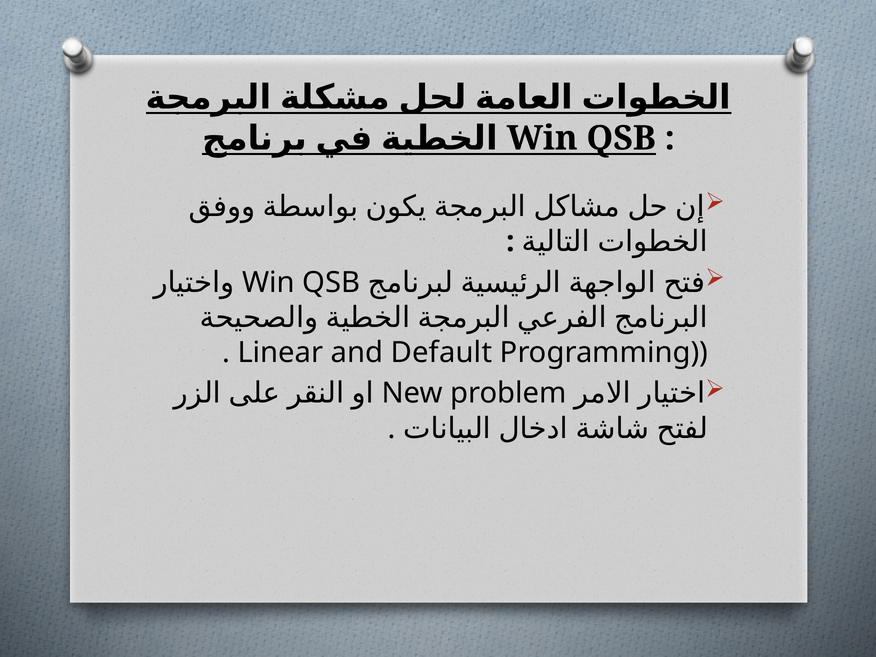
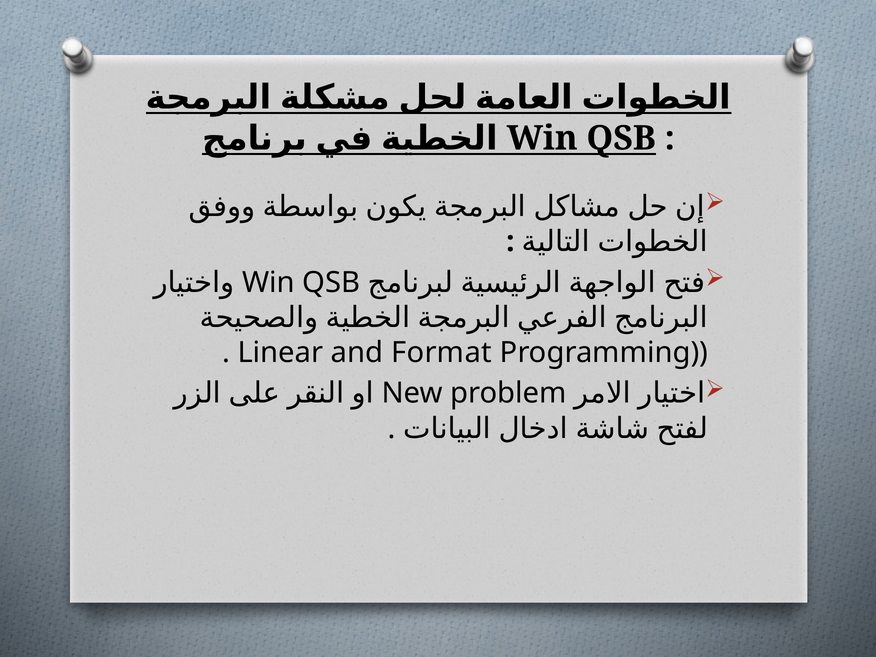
Default: Default -> Format (441, 352)
